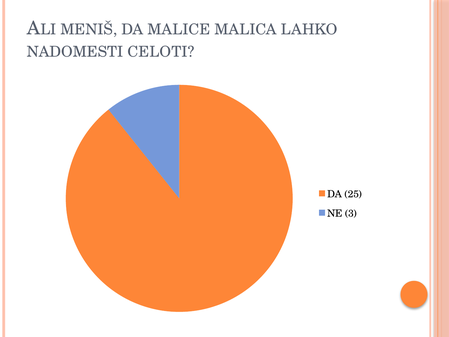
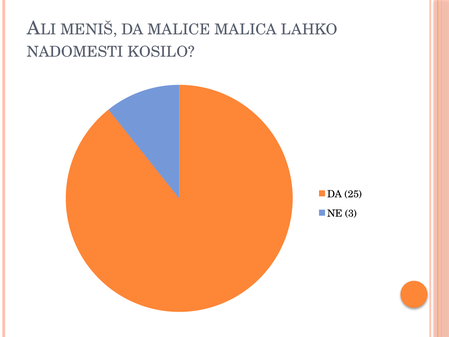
CELOTI: CELOTI -> KOSILO (161, 52)
